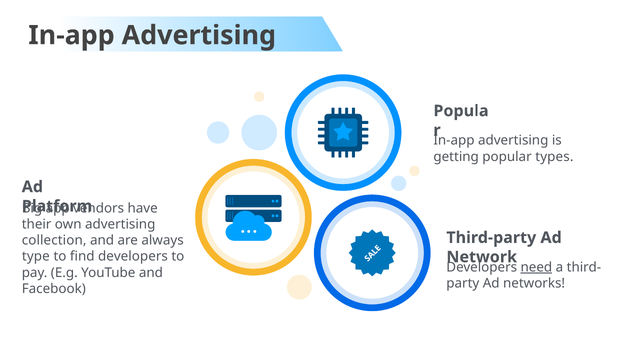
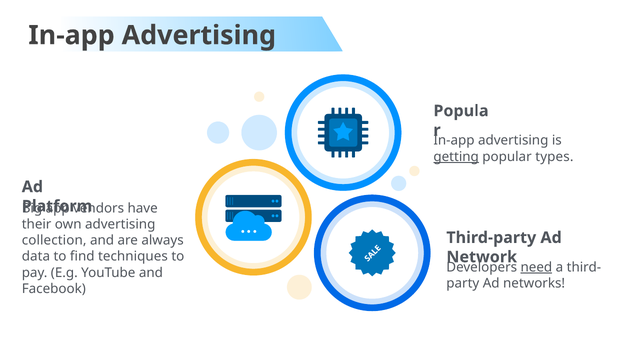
getting underline: none -> present (456, 157)
type: type -> data (36, 257)
find developers: developers -> techniques (133, 257)
